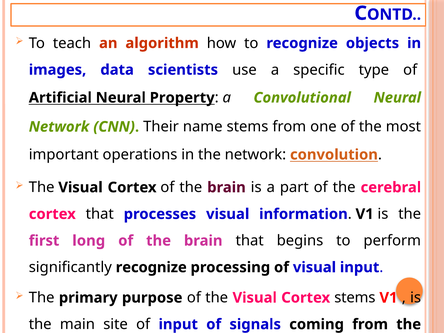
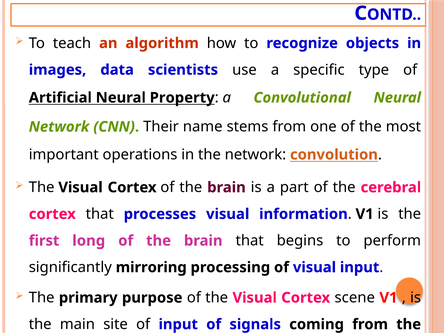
significantly recognize: recognize -> mirroring (151, 267)
Cortex stems: stems -> scene (355, 298)
